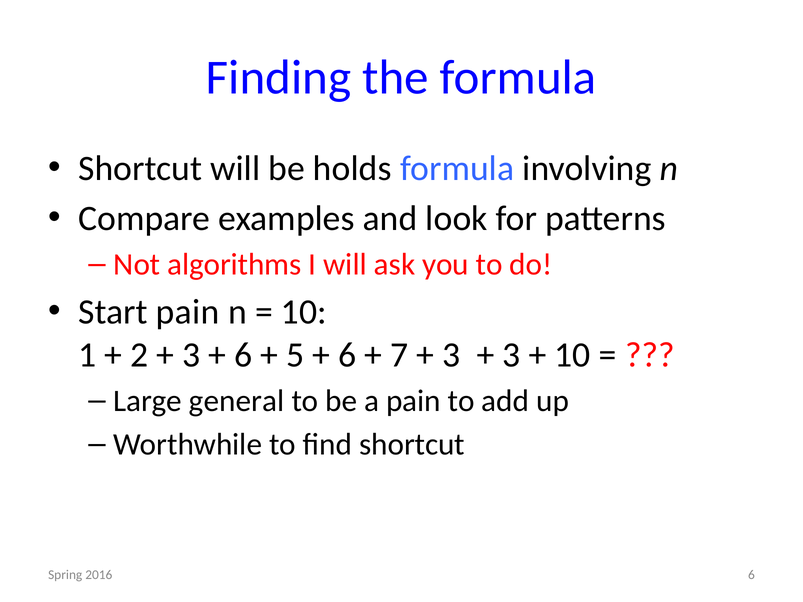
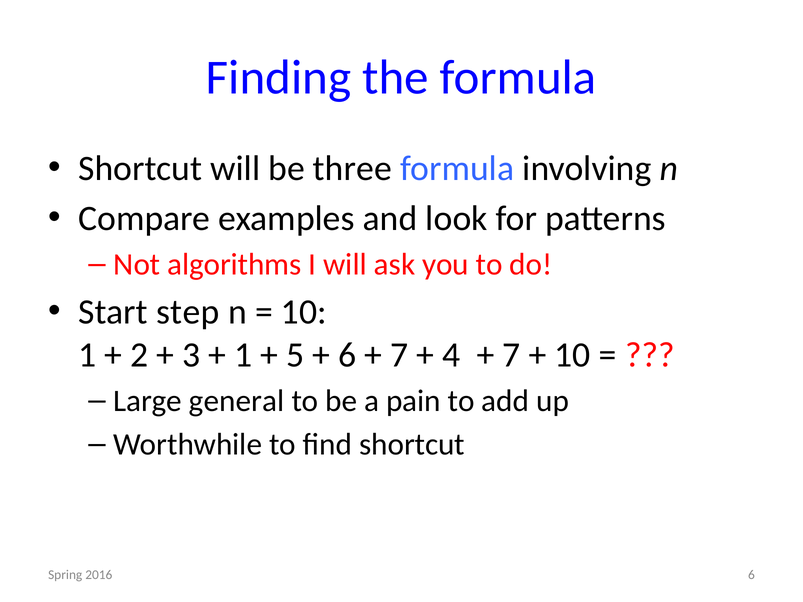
holds: holds -> three (352, 168)
Start pain: pain -> step (188, 312)
6: 6 -> 1 (243, 355)
3: 3 -> 4 (451, 355)
3: 3 -> 7 (511, 355)
